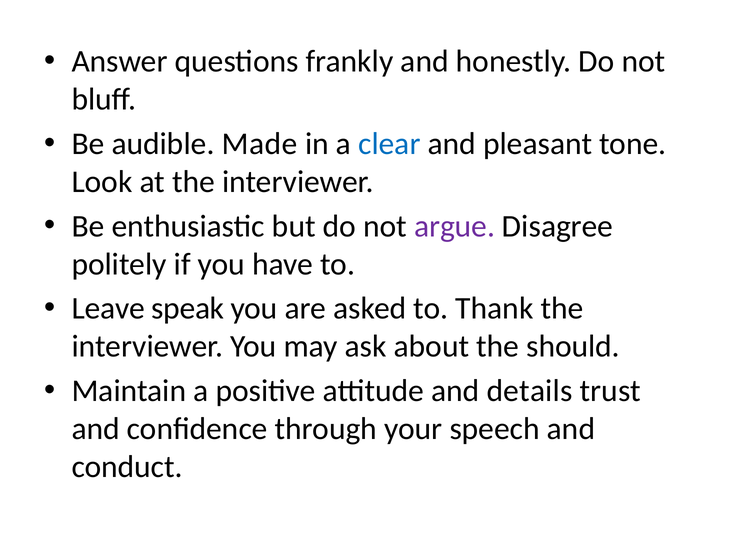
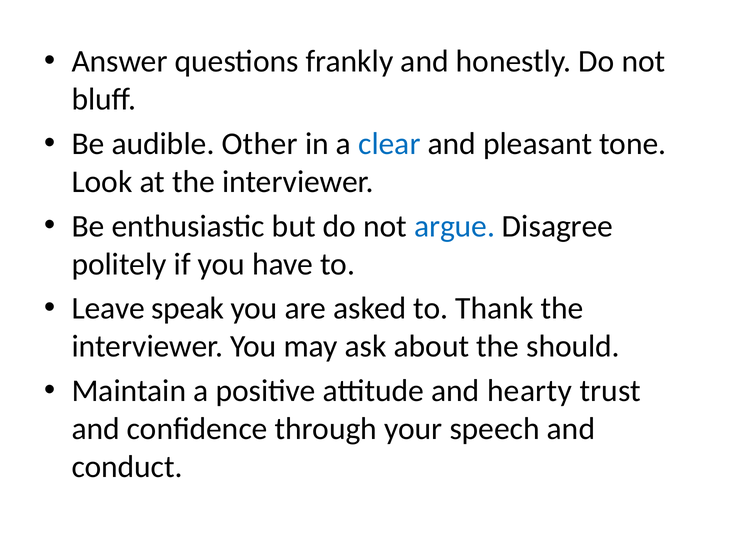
Made: Made -> Other (260, 144)
argue colour: purple -> blue (455, 226)
details: details -> hearty (530, 391)
